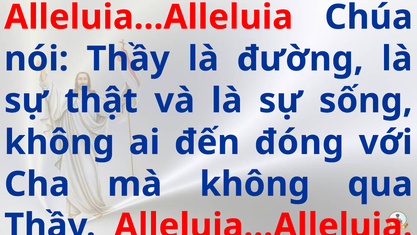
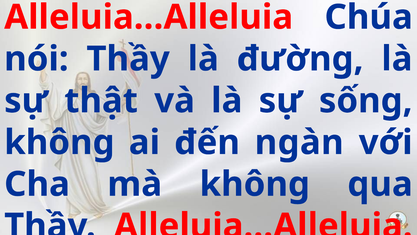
đóng: đóng -> ngàn (299, 142)
